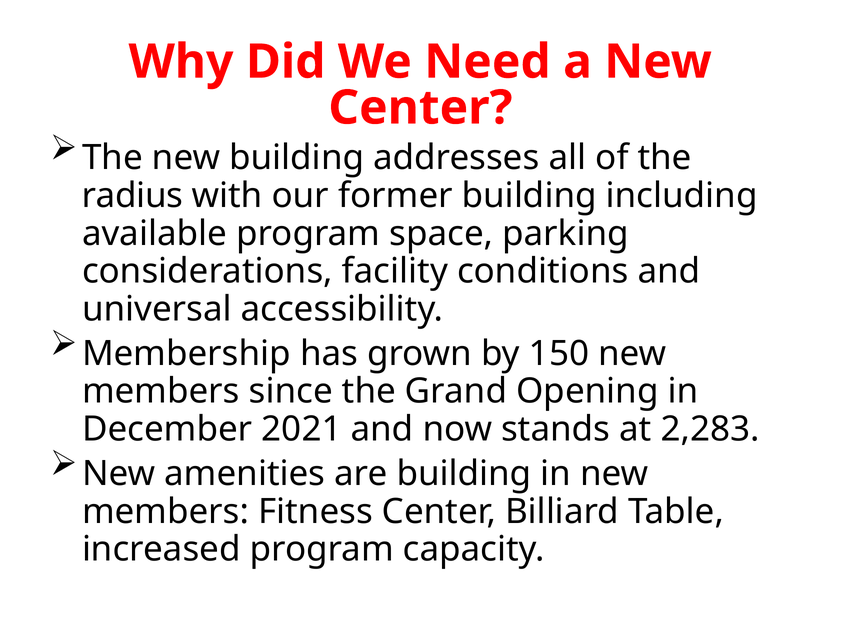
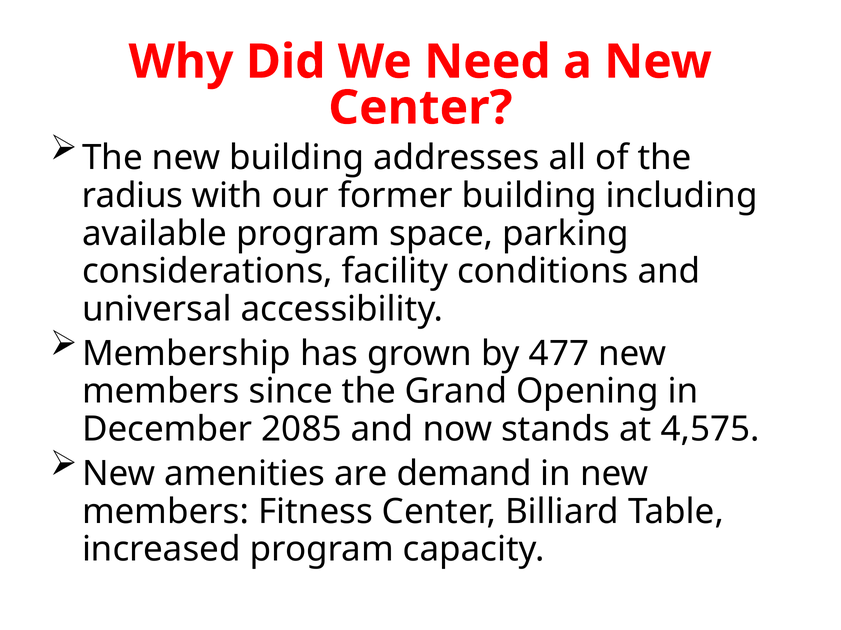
150: 150 -> 477 (559, 354)
2021: 2021 -> 2085 (302, 430)
2,283: 2,283 -> 4,575 (710, 430)
are building: building -> demand (464, 474)
